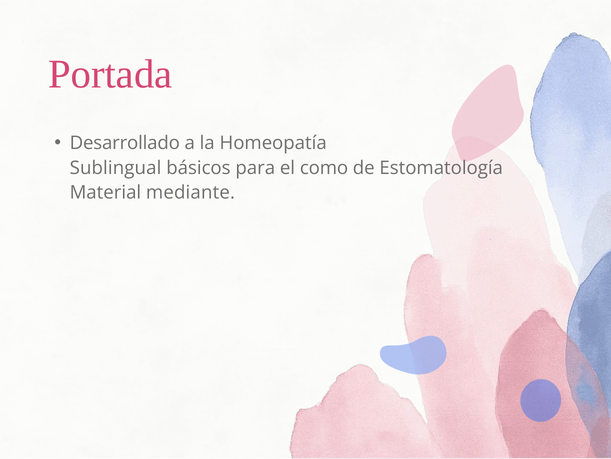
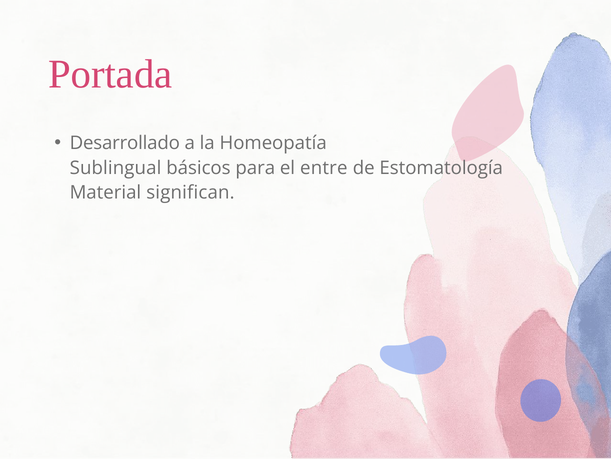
como: como -> entre (324, 168)
mediante: mediante -> significan (190, 192)
